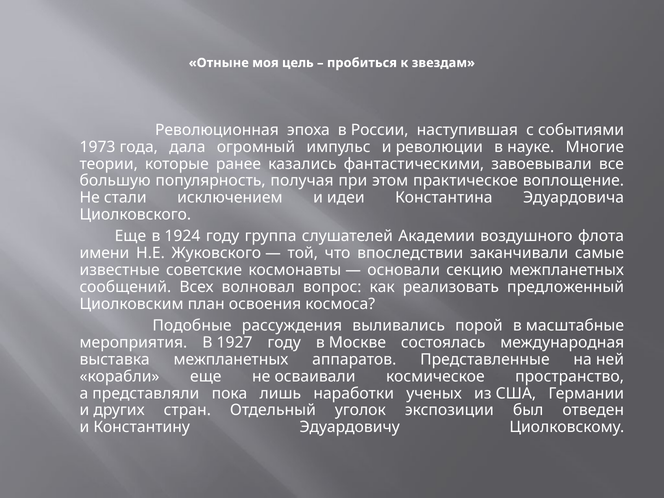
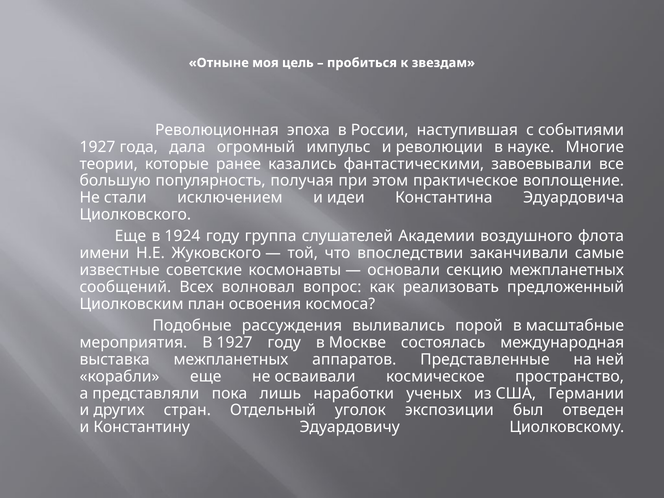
1973: 1973 -> 1927 (98, 147)
